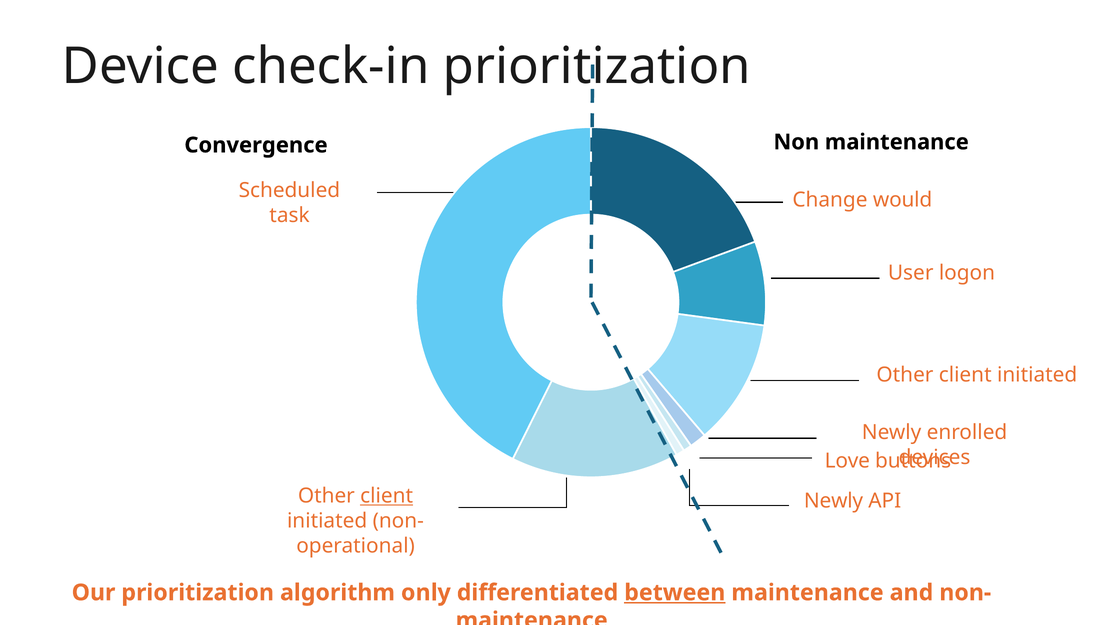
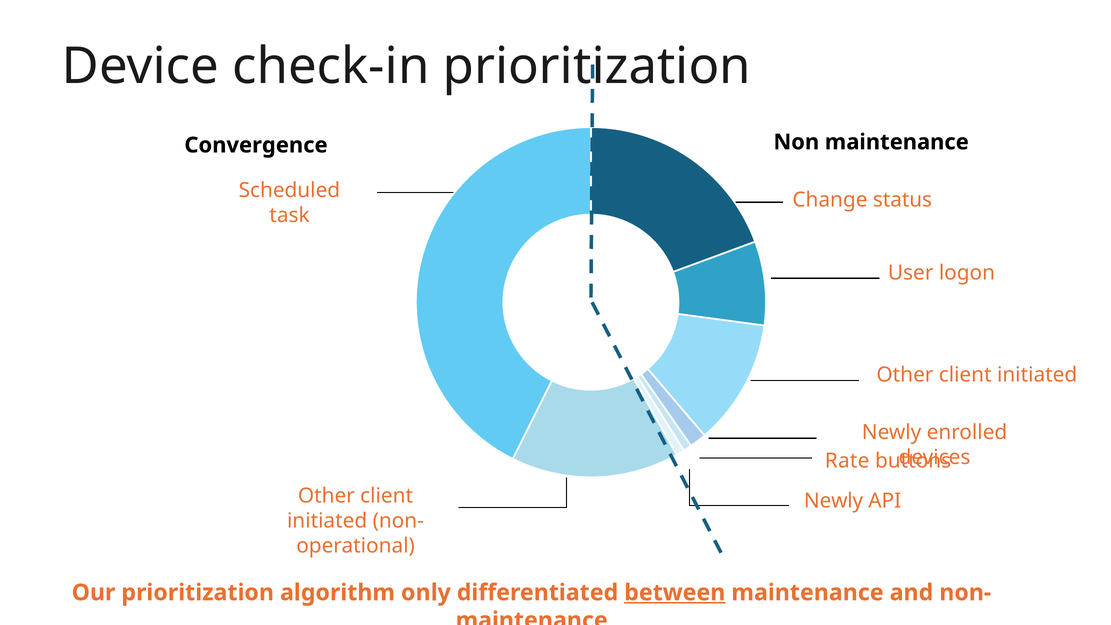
would: would -> status (903, 200)
Love: Love -> Rate (847, 461)
client underline: present -> none (387, 496)
